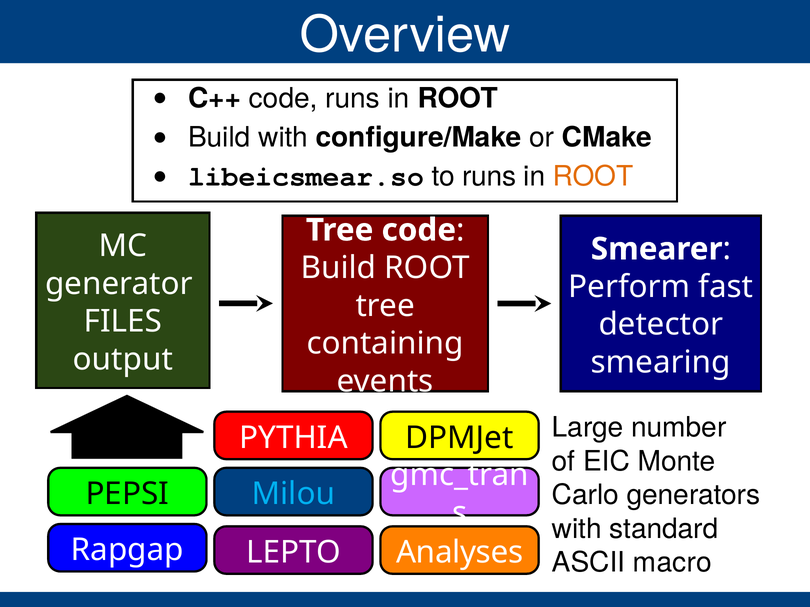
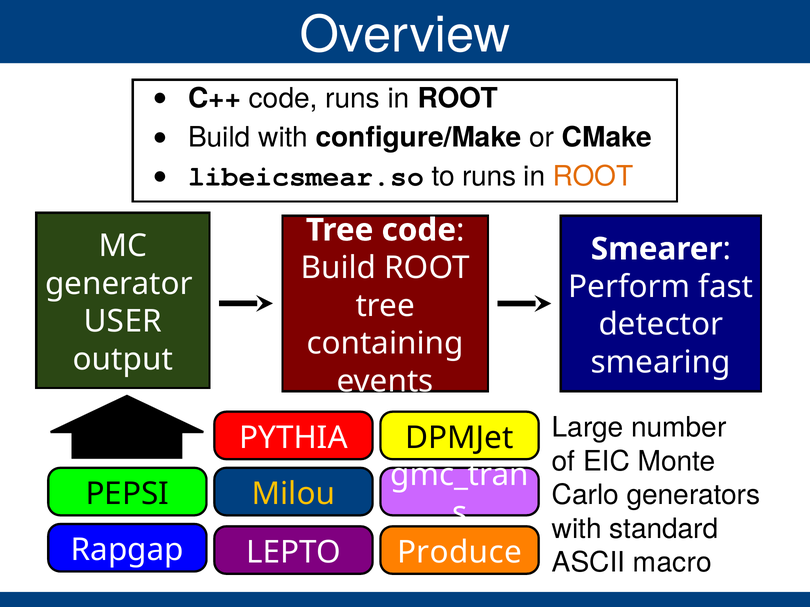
FILES: FILES -> USER (123, 322)
Milou colour: light blue -> yellow (293, 494)
Analyses: Analyses -> Produce (459, 553)
